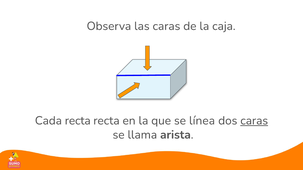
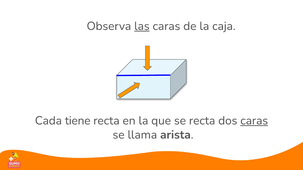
las underline: none -> present (142, 26)
Cada recta: recta -> tiene (78, 121)
se línea: línea -> recta (202, 121)
